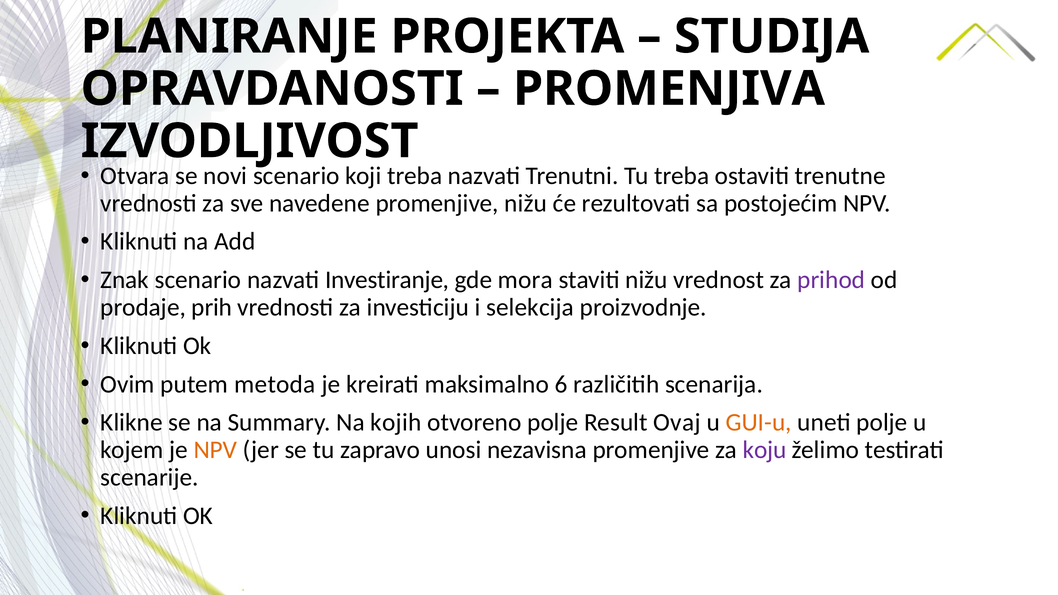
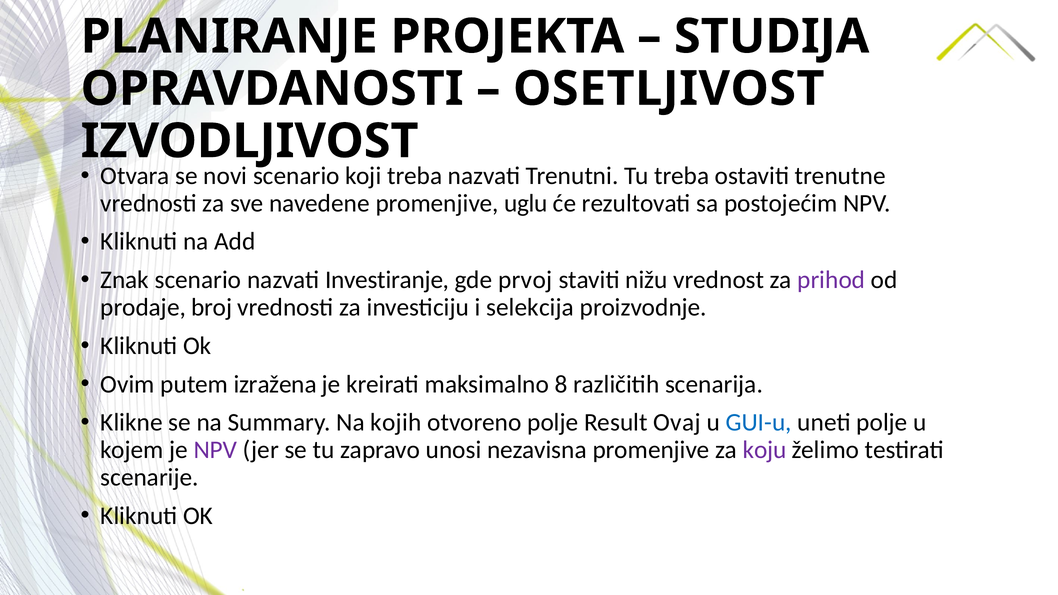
PROMENJIVA: PROMENJIVA -> OSETLJIVOST (669, 89)
promenjive nižu: nižu -> uglu (526, 203)
mora: mora -> prvoj (525, 280)
prih: prih -> broj (212, 307)
metoda: metoda -> izražena (275, 384)
6: 6 -> 8 (561, 384)
GUI-u colour: orange -> blue (759, 423)
NPV colour: orange -> purple (215, 450)
